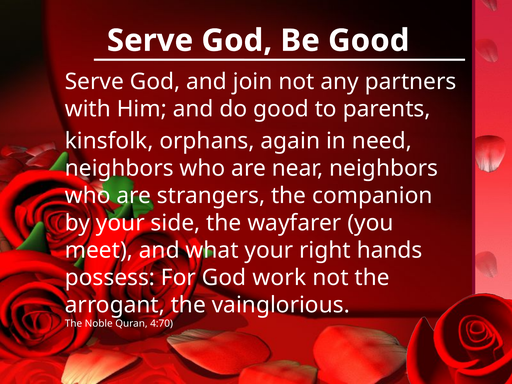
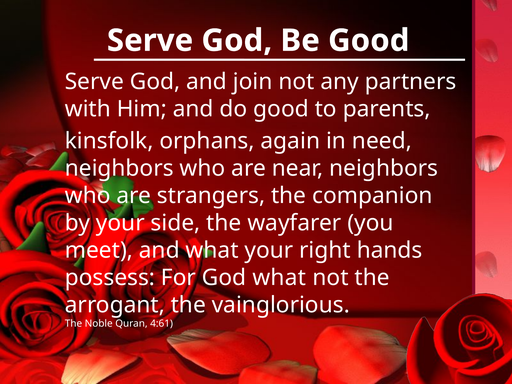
God work: work -> what (279, 278)
4:70: 4:70 -> 4:61 (162, 324)
